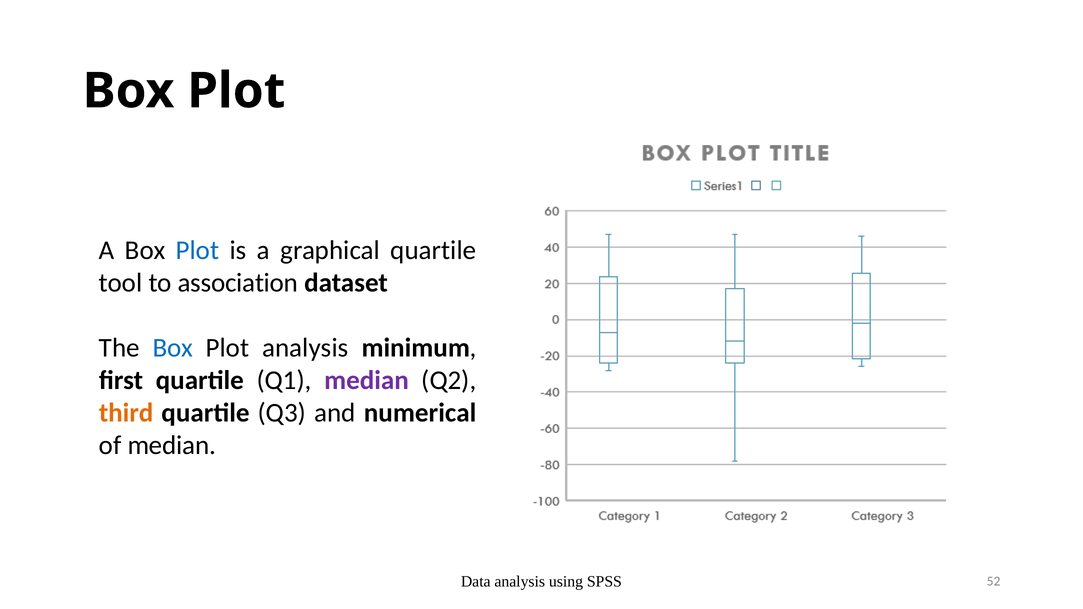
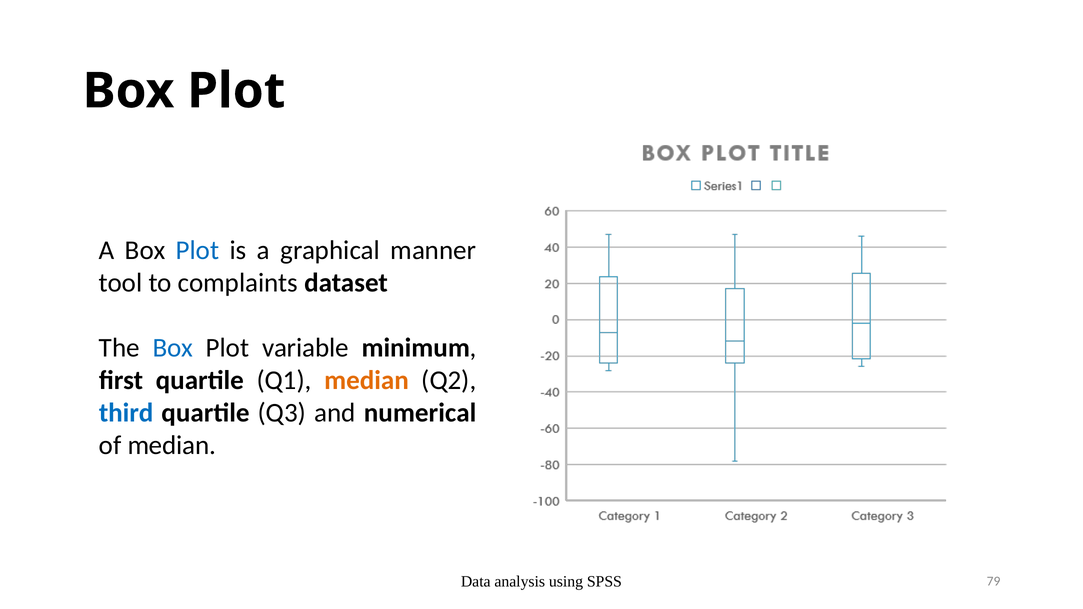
graphical quartile: quartile -> manner (433, 250)
association: association -> complaints (238, 283)
Plot analysis: analysis -> variable (305, 348)
median colour: purple -> orange (367, 380)
third colour: orange -> blue (126, 413)
52: 52 -> 79 (994, 582)
